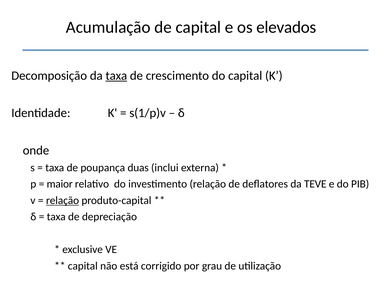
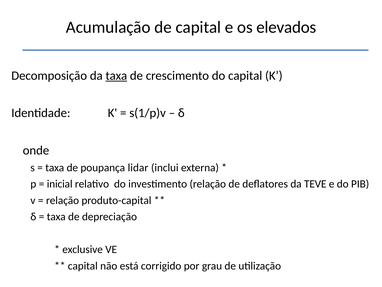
duas: duas -> lidar (138, 167)
maior: maior -> inicial (60, 184)
relação underline: present -> none (63, 200)
